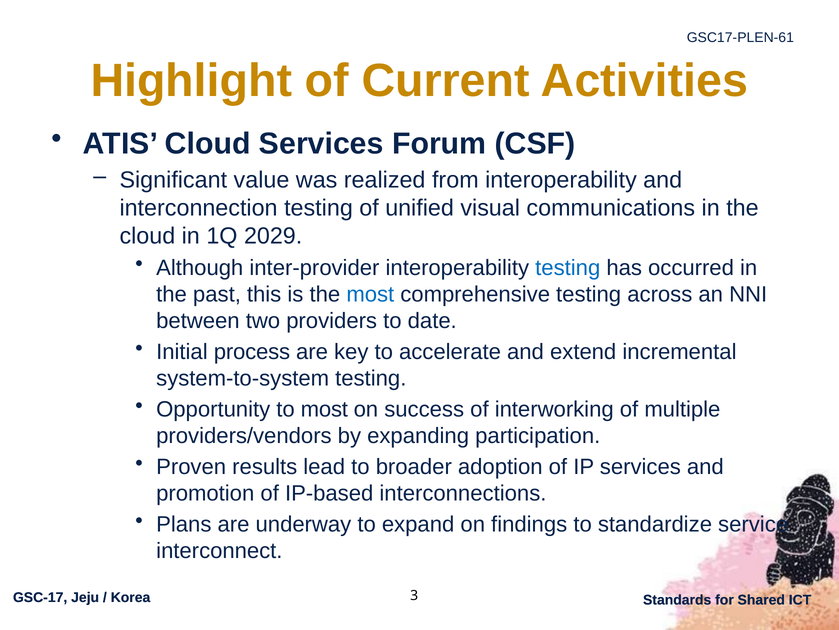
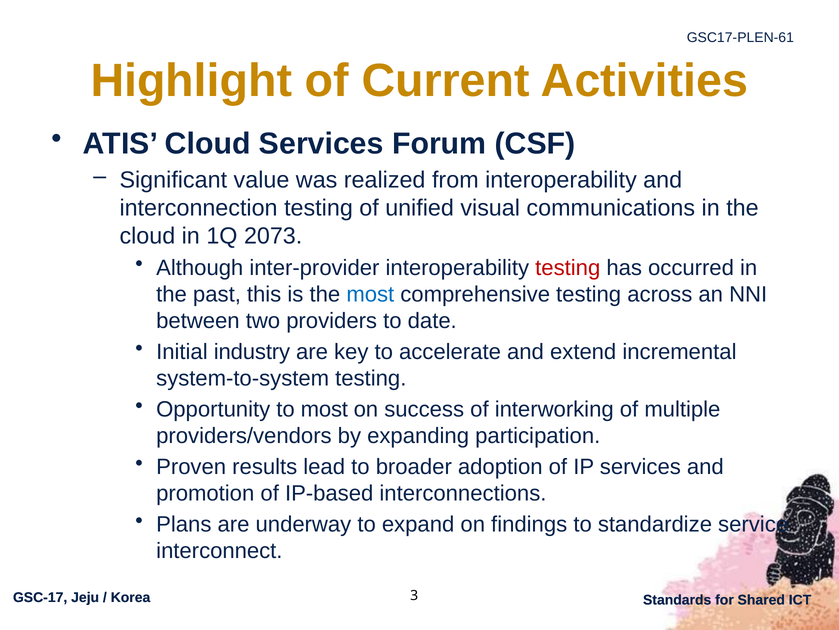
2029: 2029 -> 2073 (273, 236)
testing colour: blue -> red (568, 267)
process: process -> industry (252, 351)
